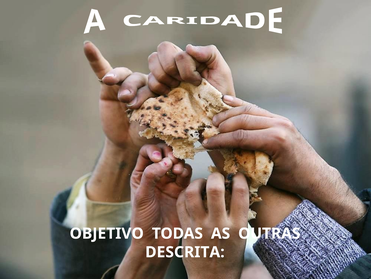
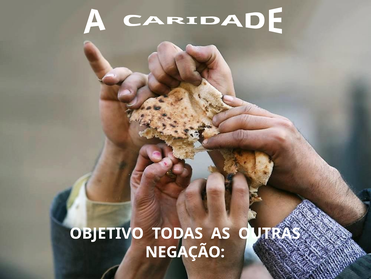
DESCRITA: DESCRITA -> NEGAÇÃO (185, 251)
